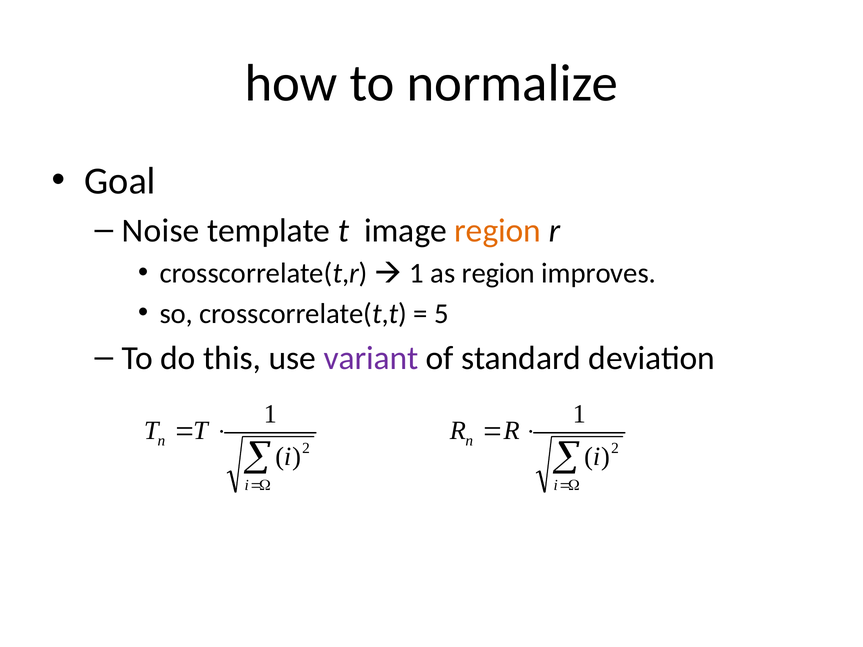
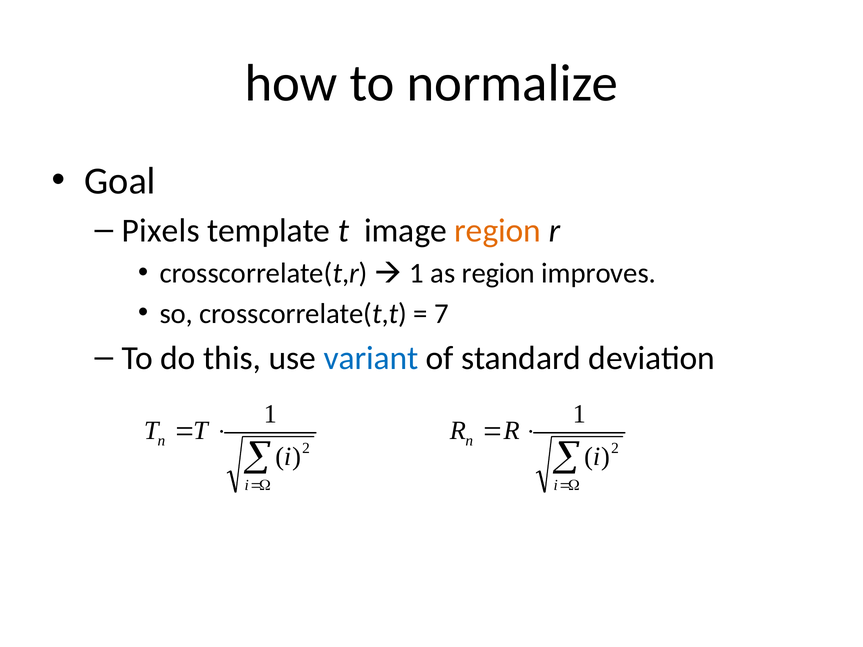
Noise: Noise -> Pixels (161, 231)
5: 5 -> 7 (441, 314)
variant colour: purple -> blue (371, 358)
